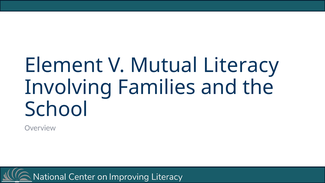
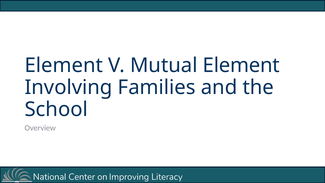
Mutual Literacy: Literacy -> Element (241, 65)
